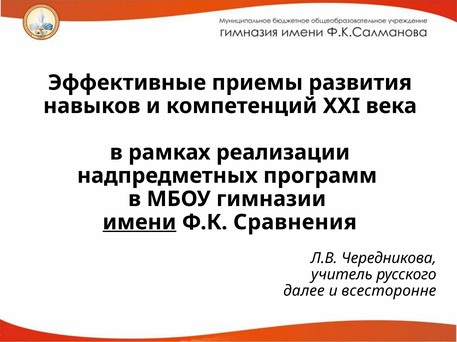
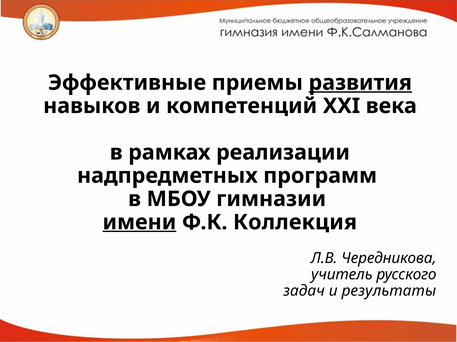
развития underline: none -> present (360, 83)
Сравнения: Сравнения -> Коллекция (295, 223)
далее: далее -> задач (304, 291)
всесторонне: всесторонне -> результаты (389, 291)
